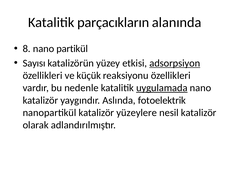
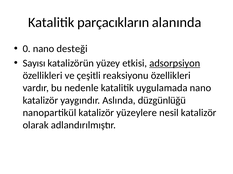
8: 8 -> 0 (27, 49)
partikül: partikül -> desteği (72, 49)
küçük: küçük -> çeşitli (89, 76)
uygulamada underline: present -> none (162, 88)
fotoelektrik: fotoelektrik -> düzgünlüğü (162, 101)
